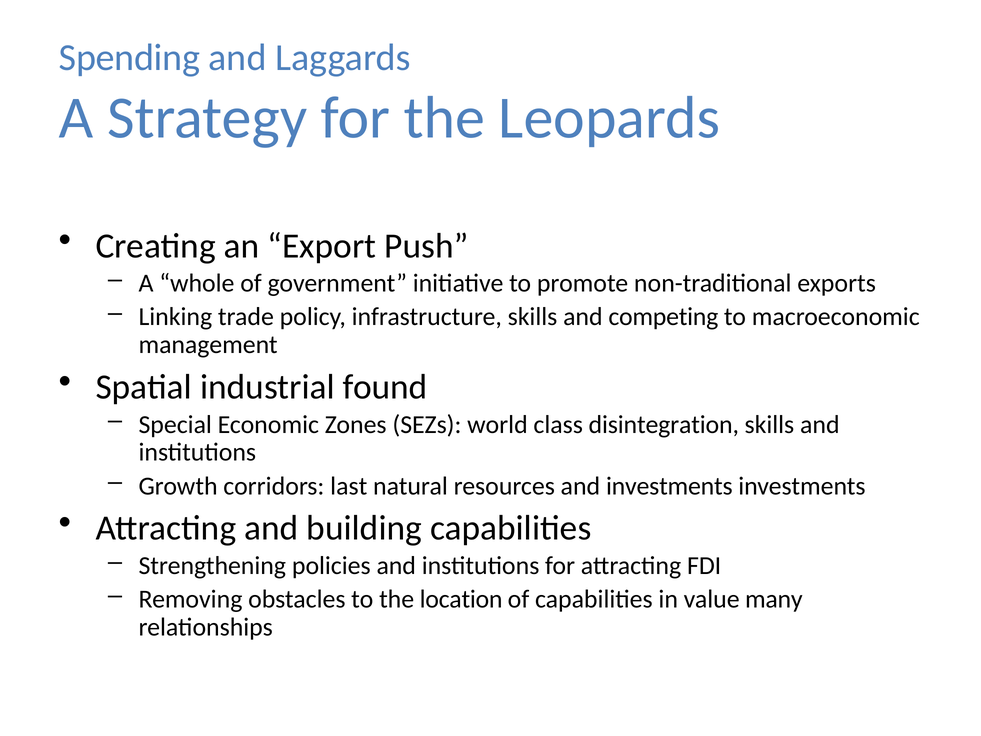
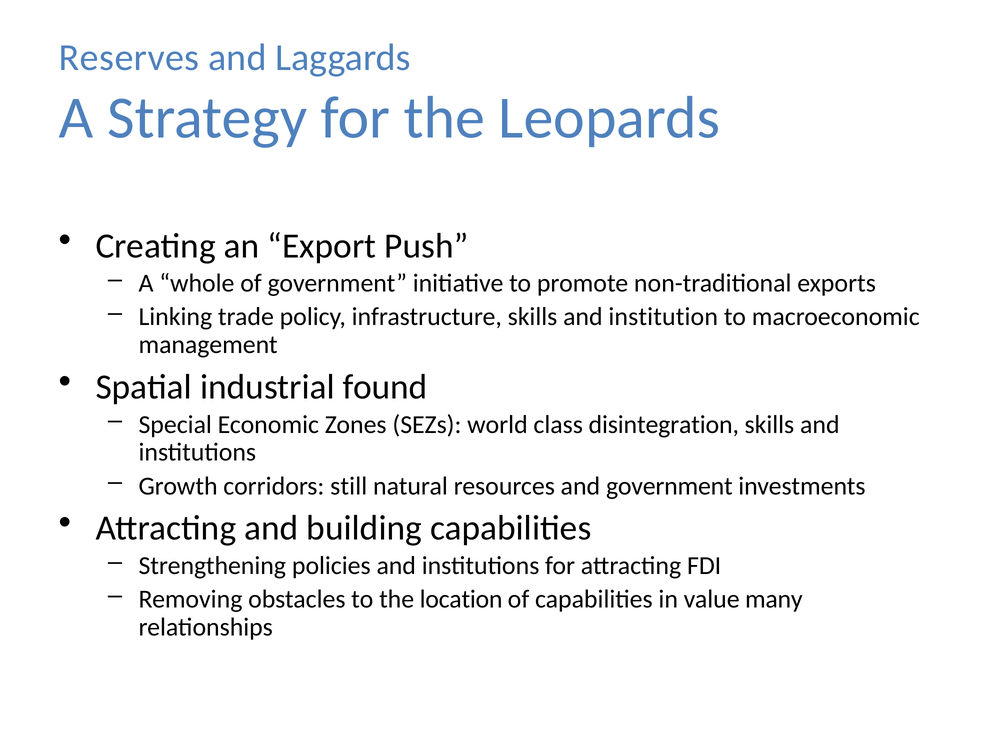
Spending: Spending -> Reserves (129, 57)
competing: competing -> institution (663, 317)
last: last -> still (349, 486)
and investments: investments -> government (669, 486)
